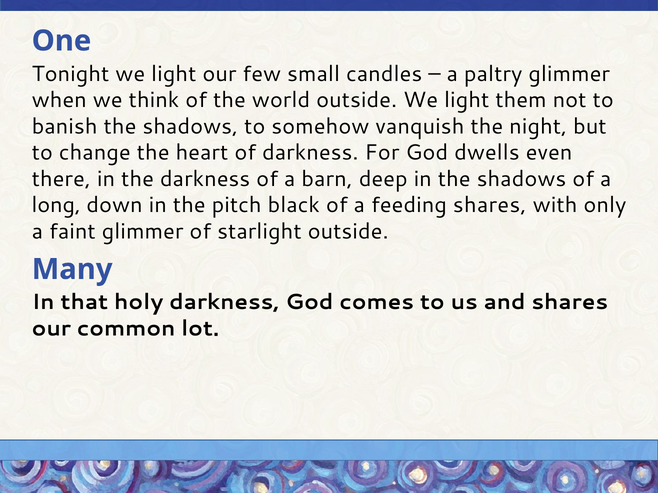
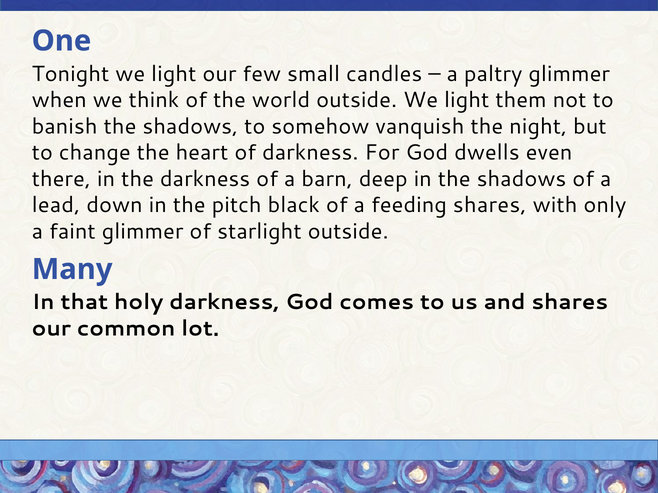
long: long -> lead (56, 205)
